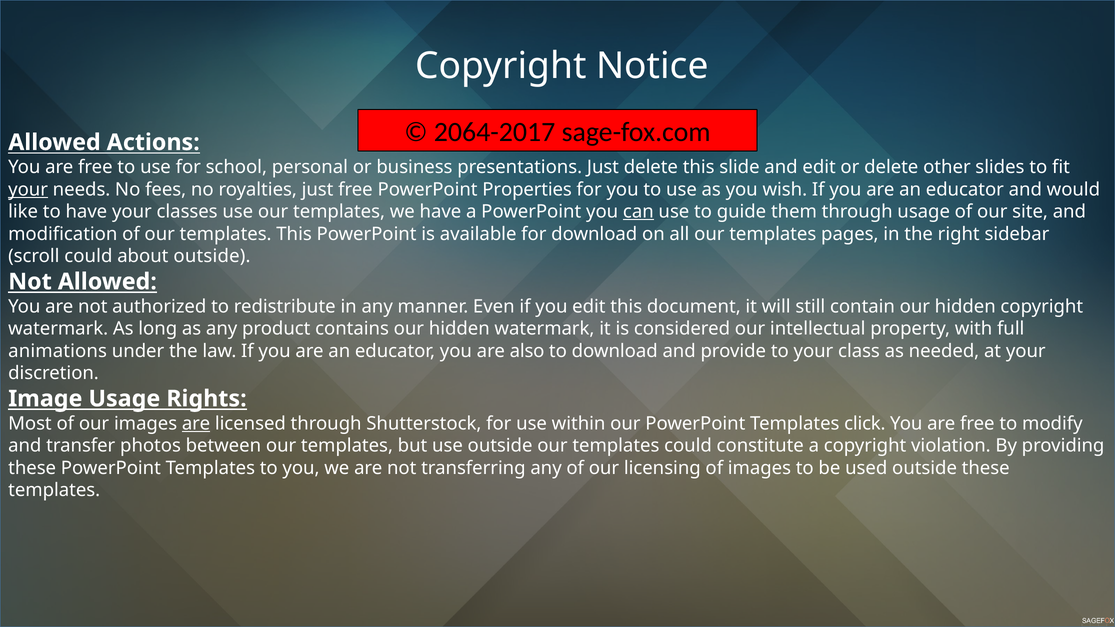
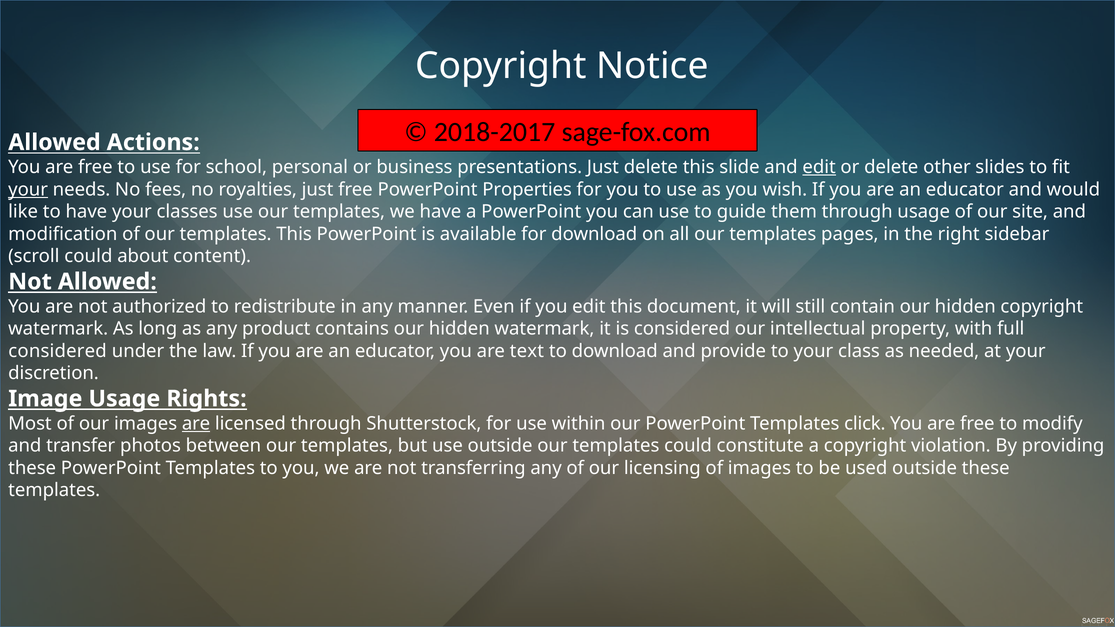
2064-2017: 2064-2017 -> 2018-2017 (495, 132)
edit underline: none -> present (819, 167)
can underline: present -> none (638, 212)
about outside: outside -> content (212, 256)
animations: animations -> considered (58, 351)
also: also -> text (527, 351)
